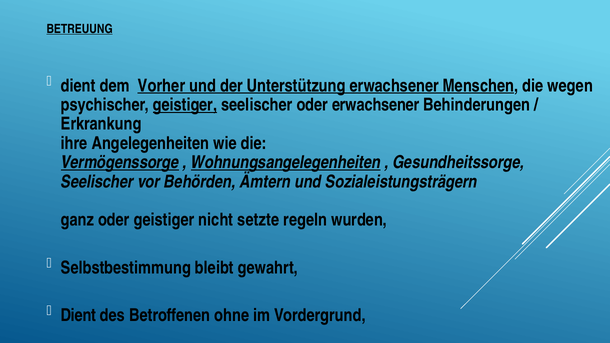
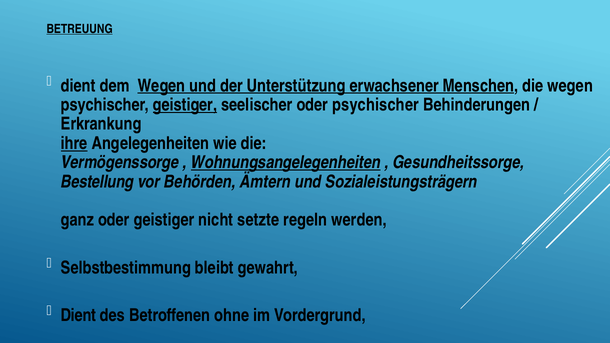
dem Vorher: Vorher -> Wegen (162, 86)
oder erwachsener: erwachsener -> psychischer (376, 105)
ihre underline: none -> present (74, 143)
Vermögenssorge underline: present -> none (120, 163)
Seelischer: Seelischer -> Bestellung (97, 182)
wurden: wurden -> werden (359, 220)
